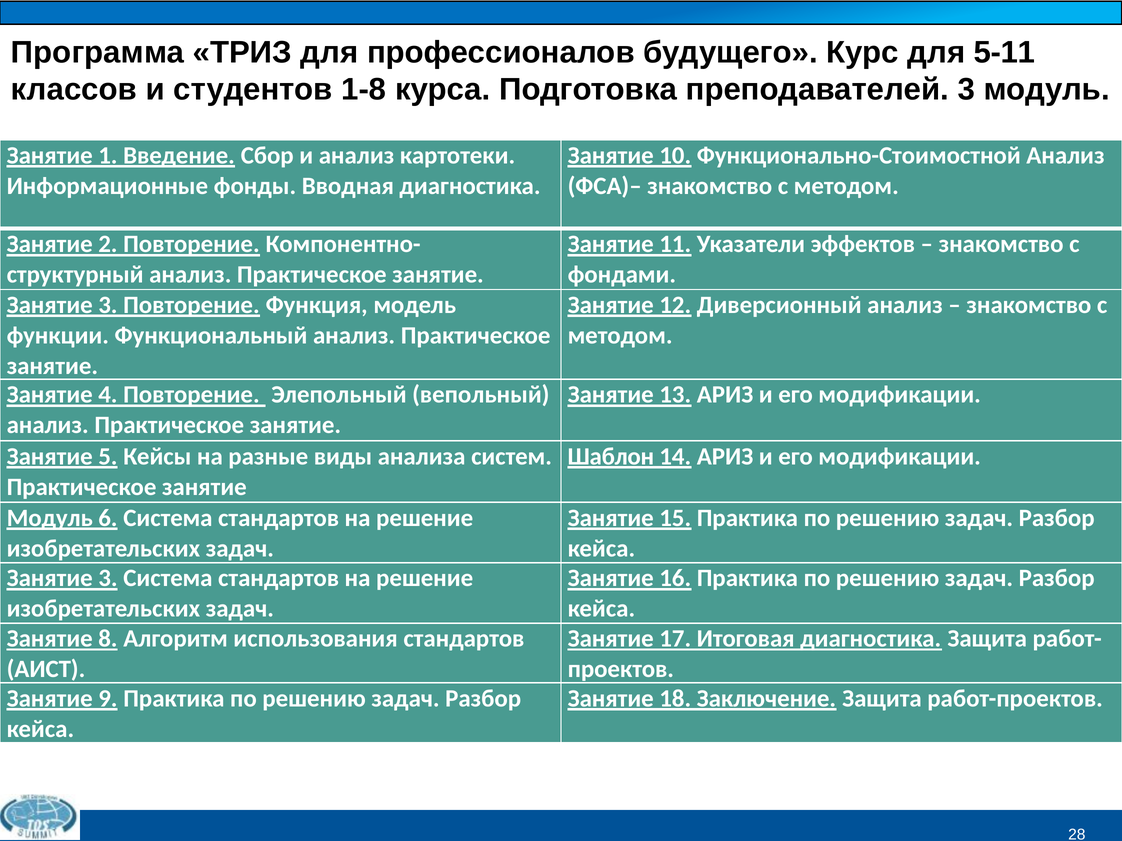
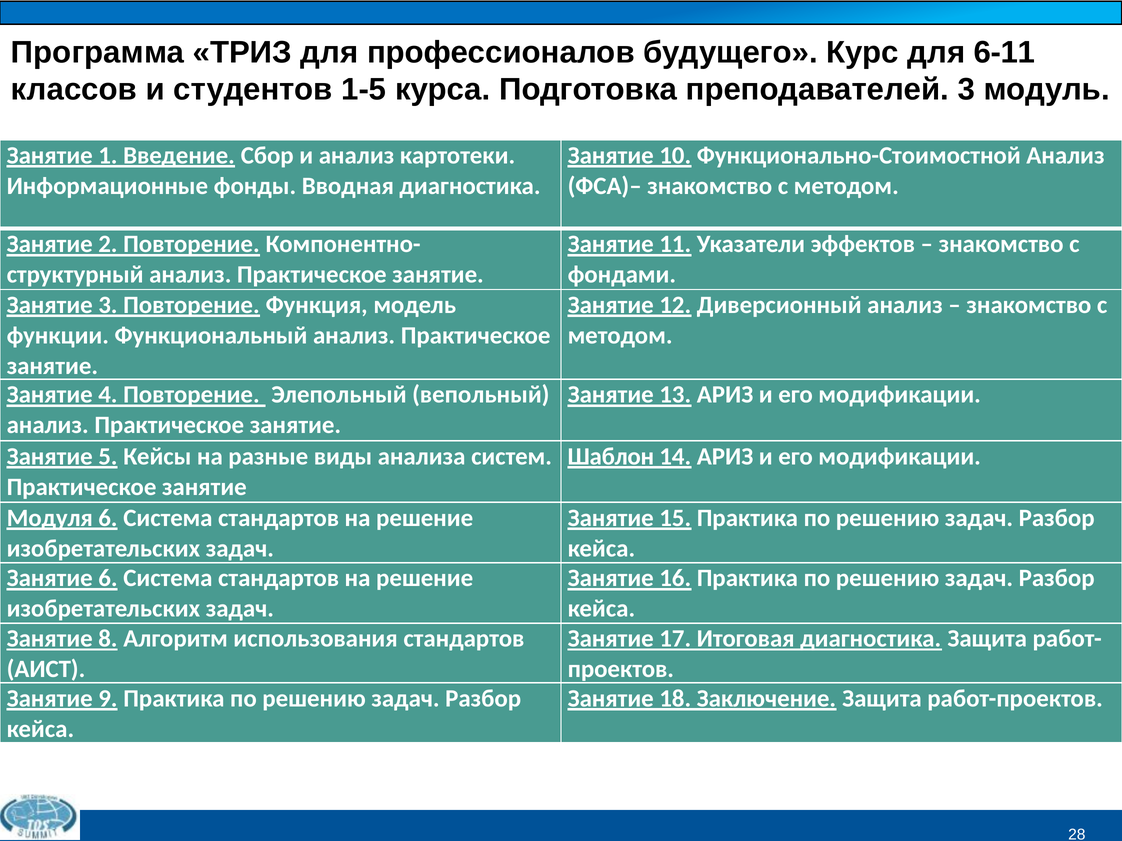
5-11: 5-11 -> 6-11 (1004, 52)
1-8: 1-8 -> 1-5 (364, 90)
Модуль: Модуль -> Модуля (50, 518)
3: 3 -> 6 (108, 579)
